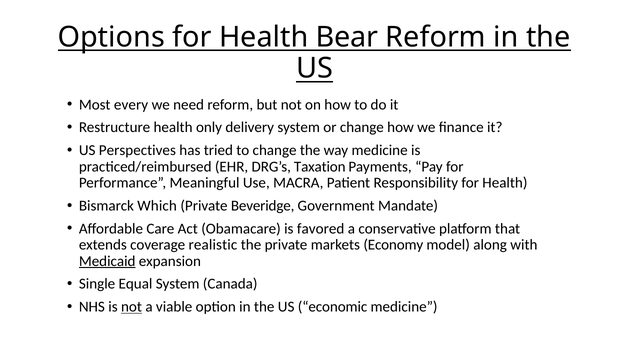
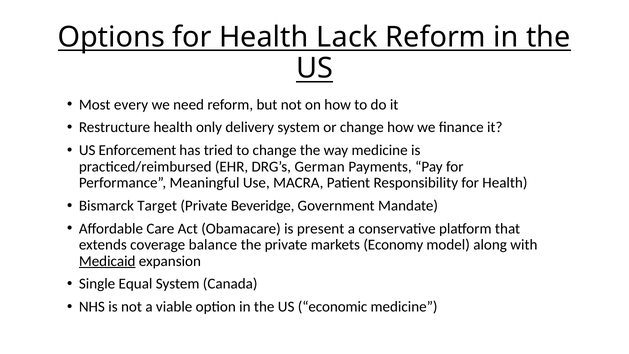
Bear: Bear -> Lack (347, 37)
Perspectives: Perspectives -> Enforcement (137, 150)
Taxation: Taxation -> German (320, 167)
Which: Which -> Target (157, 206)
favored: favored -> present (321, 228)
realistic: realistic -> balance (213, 245)
not underline: present -> none (131, 307)
